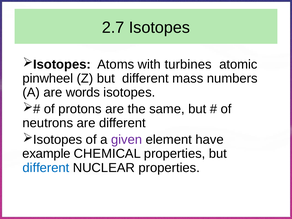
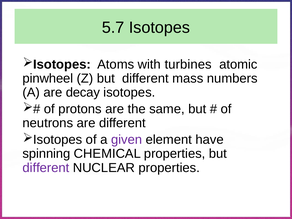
2.7: 2.7 -> 5.7 (113, 27)
words: words -> decay (83, 92)
example: example -> spinning (46, 154)
different colour: blue -> purple (46, 168)
